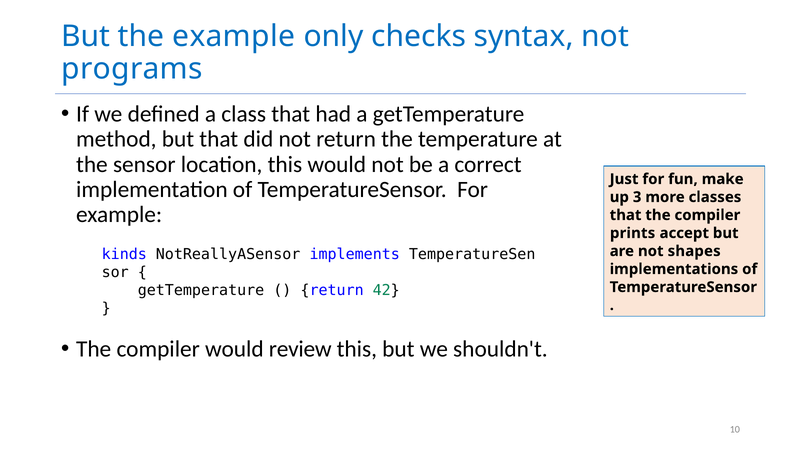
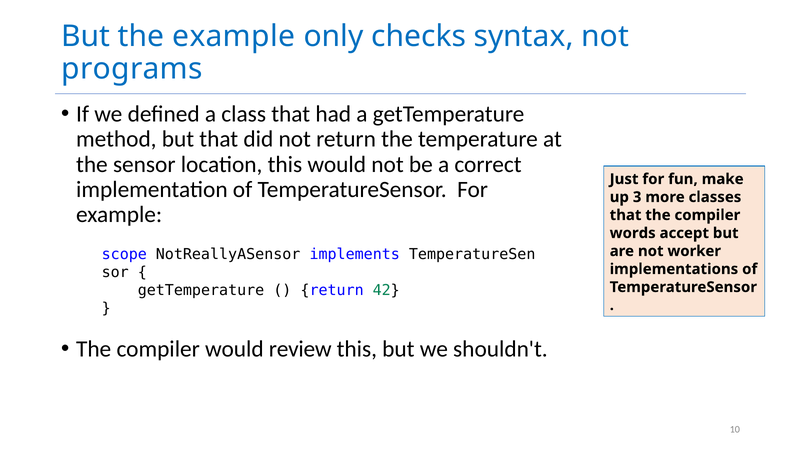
prints: prints -> words (633, 233)
kinds: kinds -> scope (124, 254)
shapes: shapes -> worker (694, 251)
